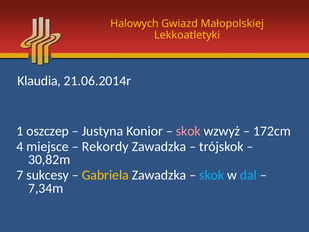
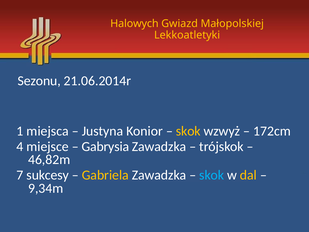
Klaudia: Klaudia -> Sezonu (39, 81)
oszczep: oszczep -> miejsca (48, 131)
skok colour: pink -> yellow (188, 131)
Rekordy: Rekordy -> Gabrysia (105, 146)
30,82m: 30,82m -> 46,82m (49, 160)
dal colour: light blue -> yellow (248, 175)
7,34m: 7,34m -> 9,34m (46, 188)
